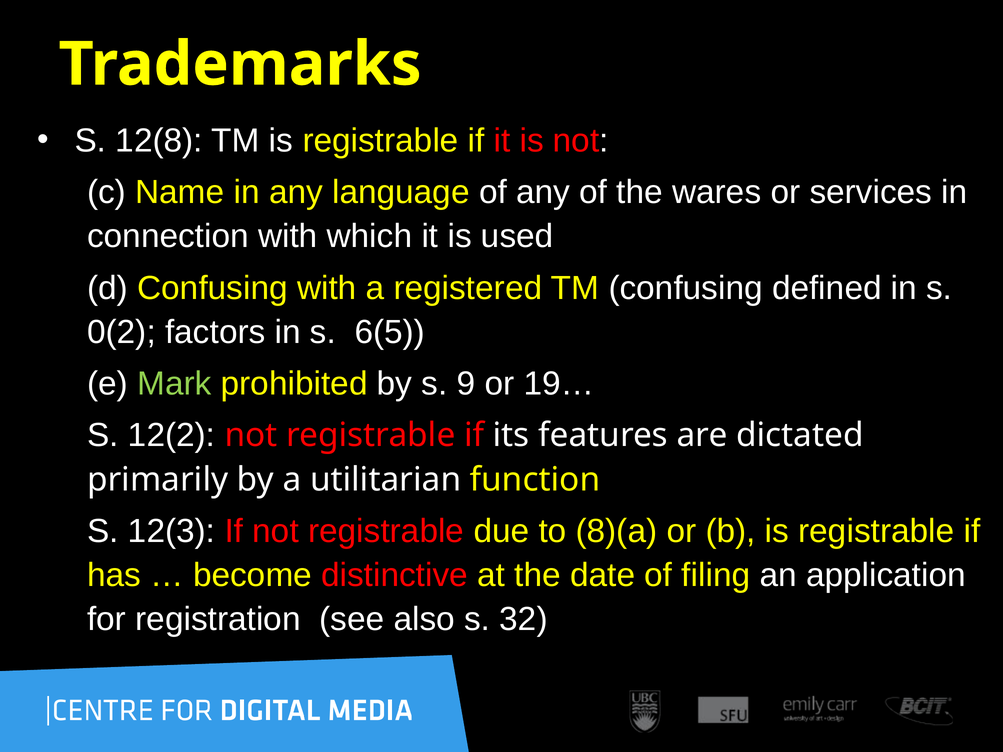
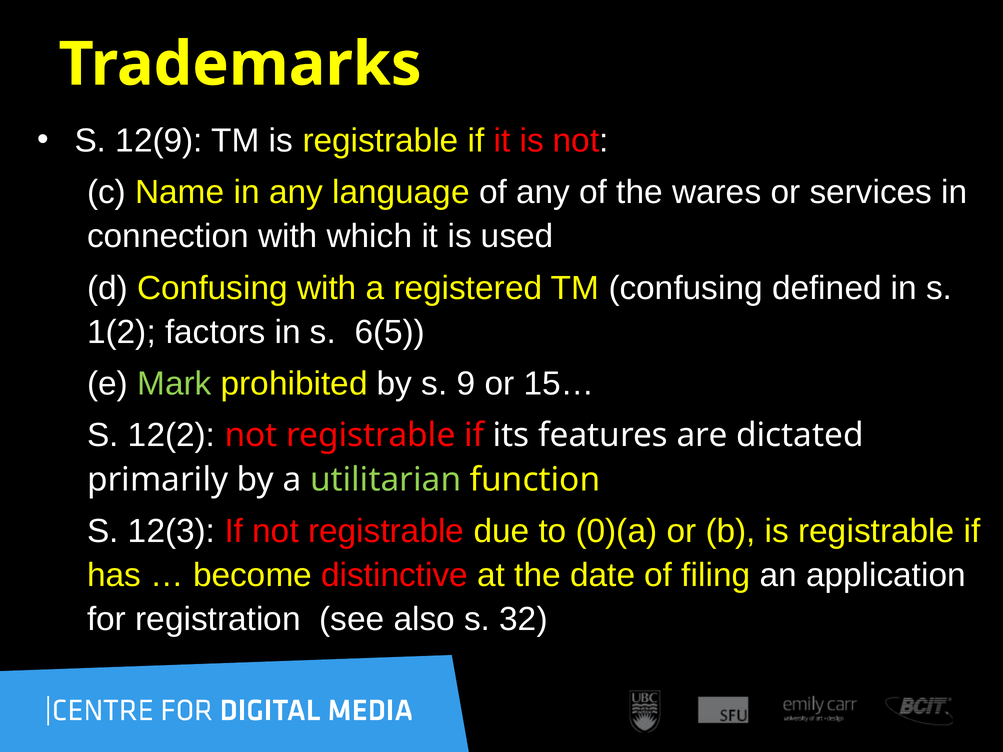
12(8: 12(8 -> 12(9 (159, 141)
0(2: 0(2 -> 1(2 (122, 332)
19…: 19… -> 15… (559, 384)
utilitarian colour: white -> light green (386, 480)
8)(a: 8)(a -> 0)(a (616, 531)
